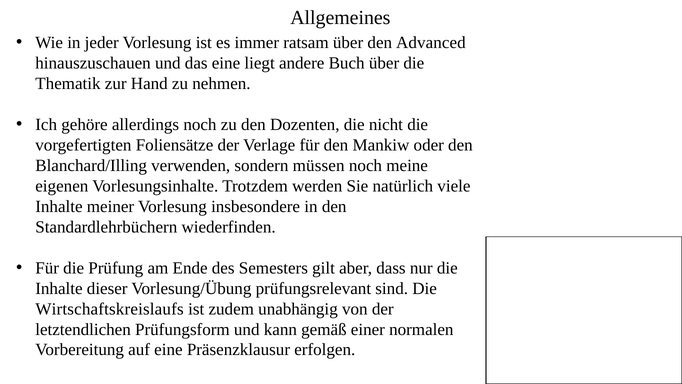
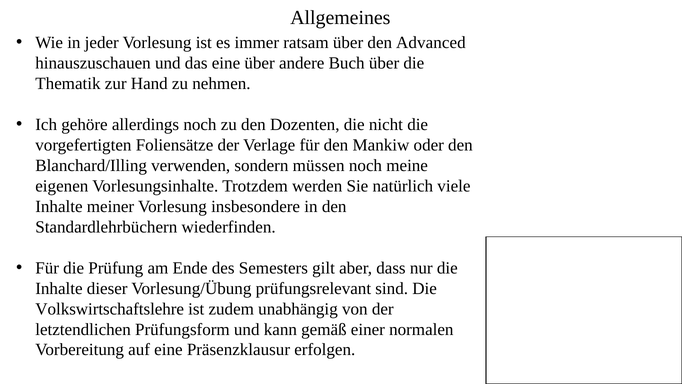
eine liegt: liegt -> über (260, 63)
Wirtschaftskreislaufs: Wirtschaftskreislaufs -> Volkswirtschaftslehre (110, 309)
